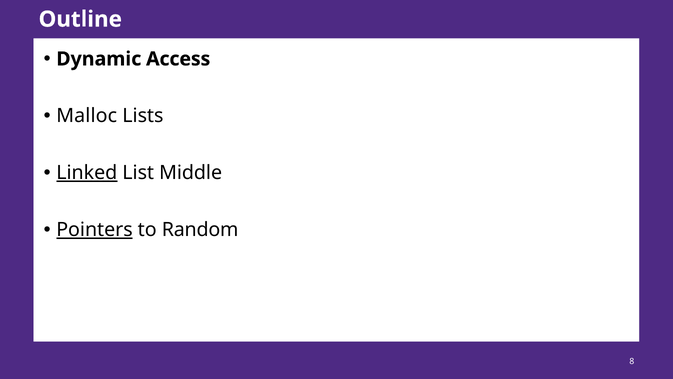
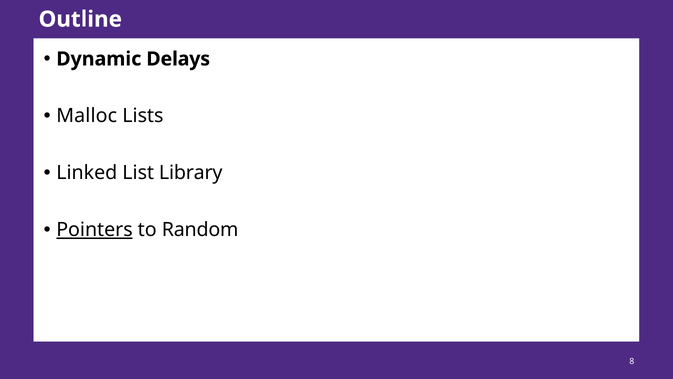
Access: Access -> Delays (178, 59)
Linked underline: present -> none (87, 173)
Middle: Middle -> Library (191, 173)
